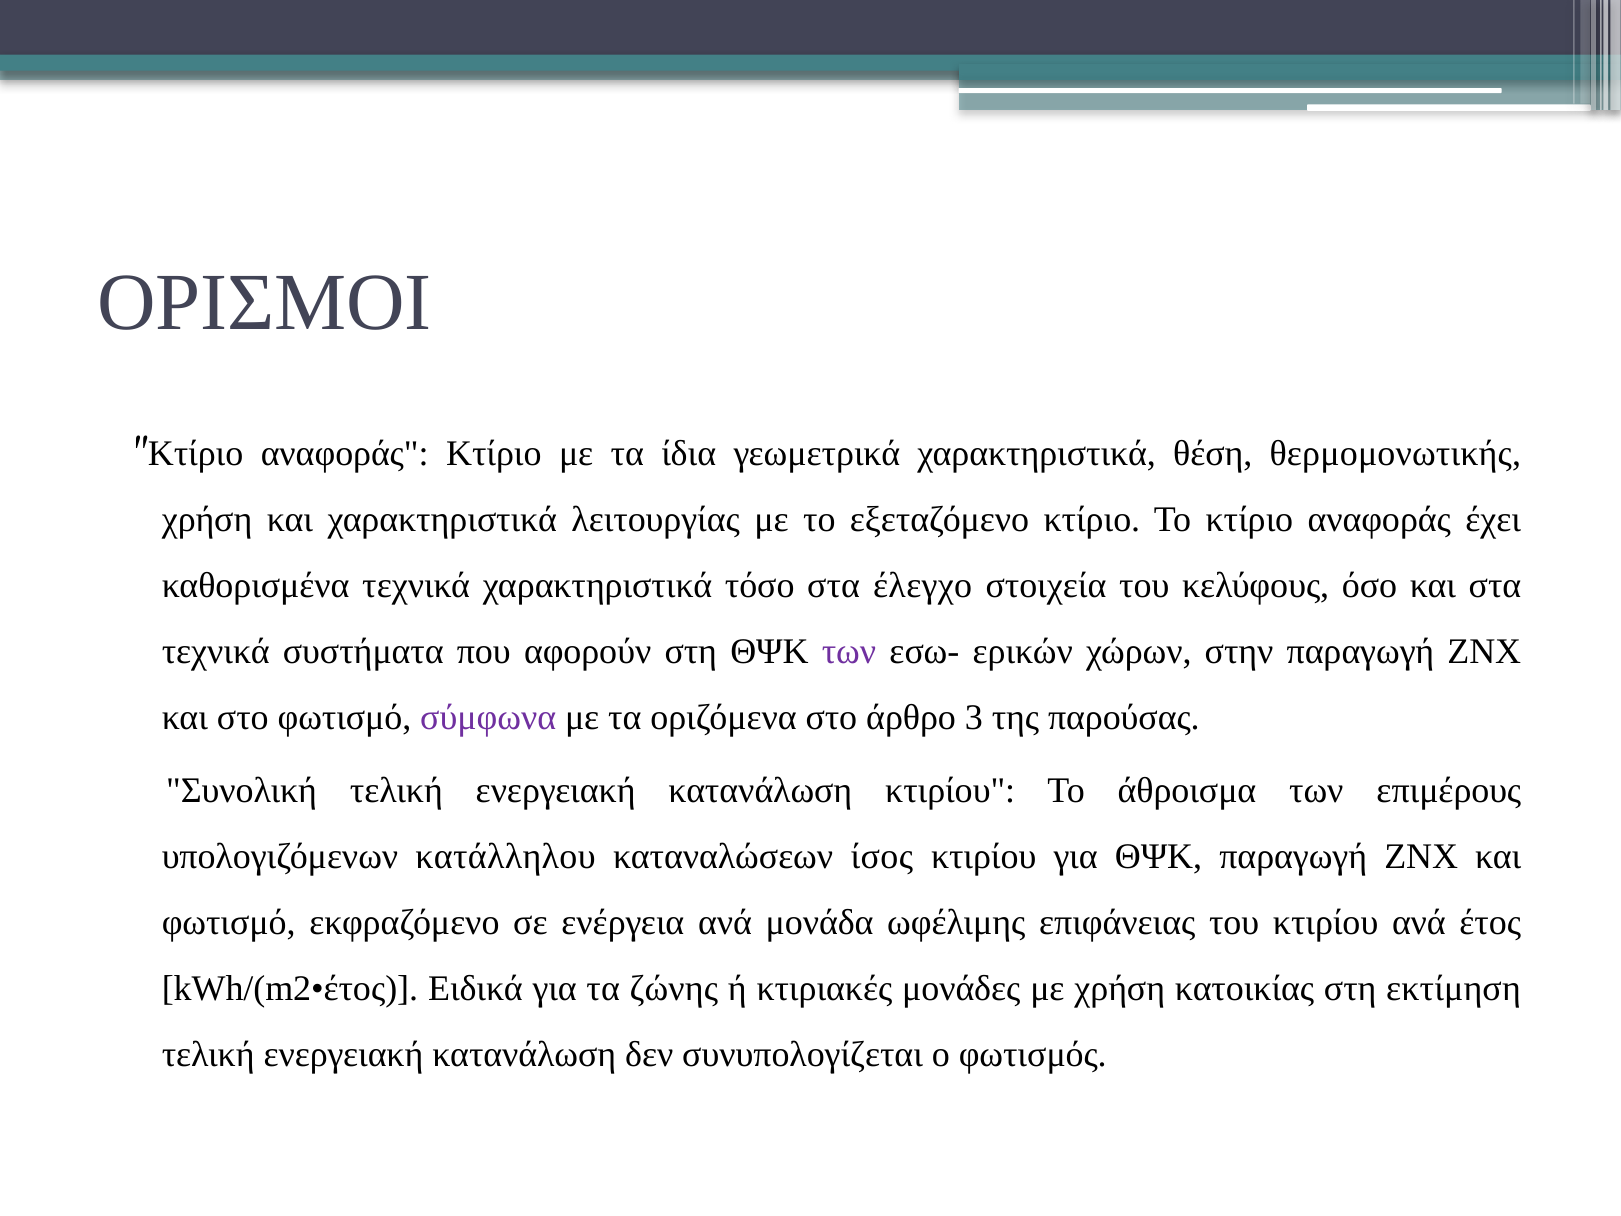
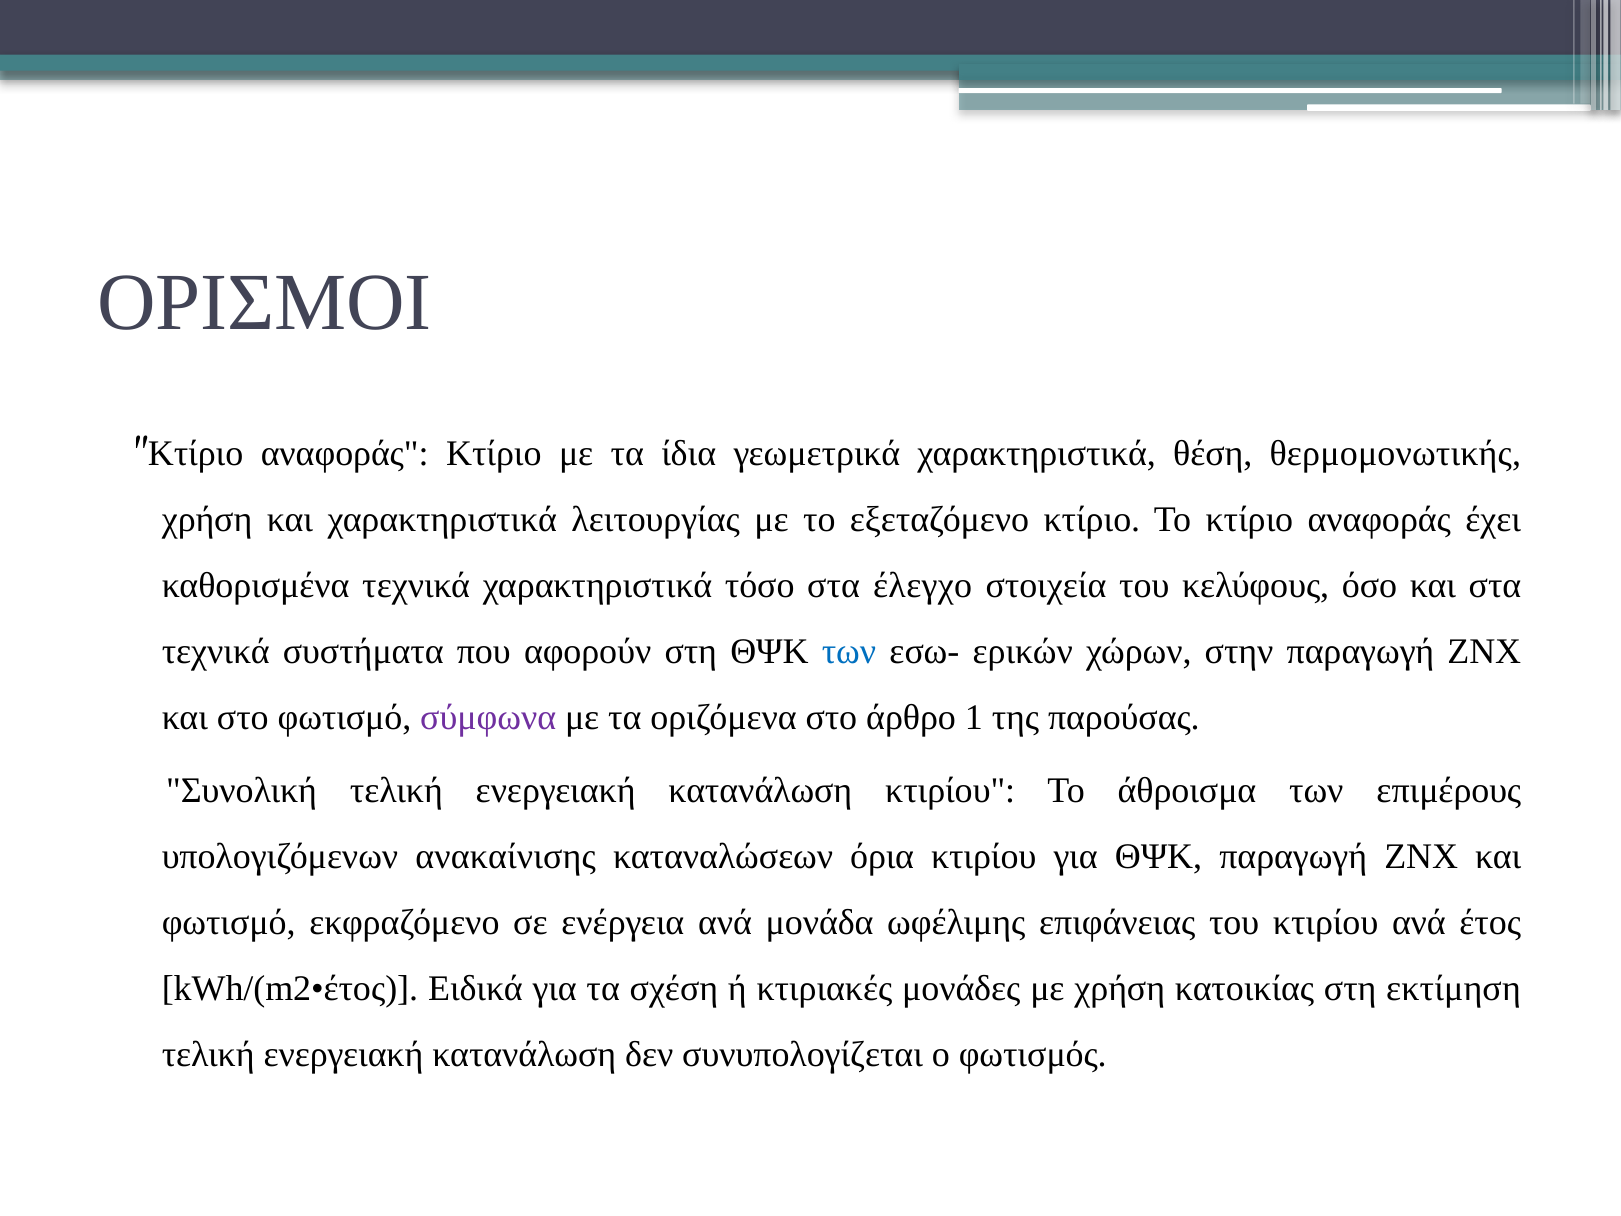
των colour: purple -> blue (849, 652)
3: 3 -> 1 (974, 718)
κατάλληλου: κατάλληλου -> ανακαίνισης (506, 856)
ίσος: ίσος -> όρια (882, 856)
ζώνης: ζώνης -> σχέση (674, 988)
